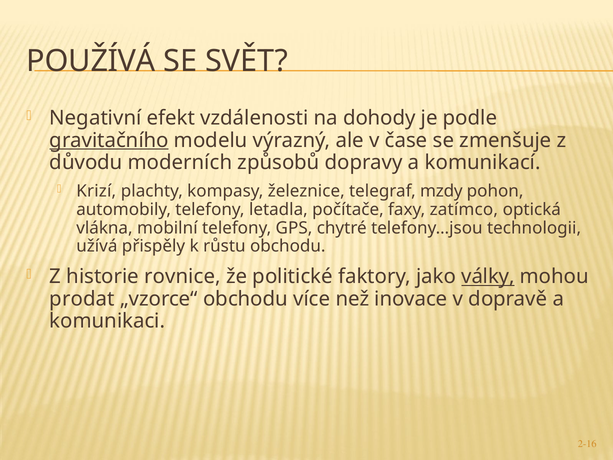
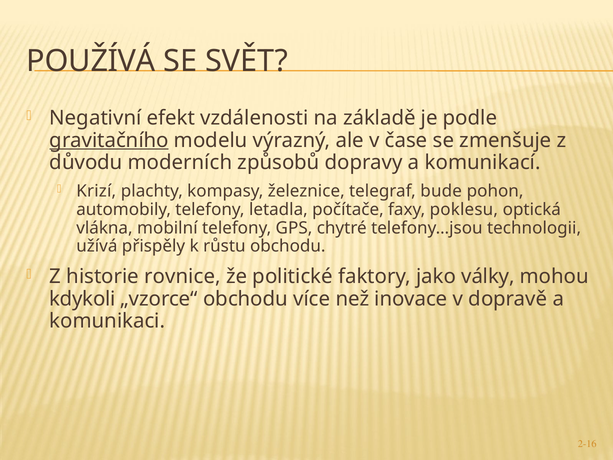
dohody: dohody -> základě (379, 118)
mzdy: mzdy -> bude (441, 191)
zatímco: zatímco -> poklesu (464, 209)
války underline: present -> none (488, 277)
prodat: prodat -> kdykoli (82, 299)
